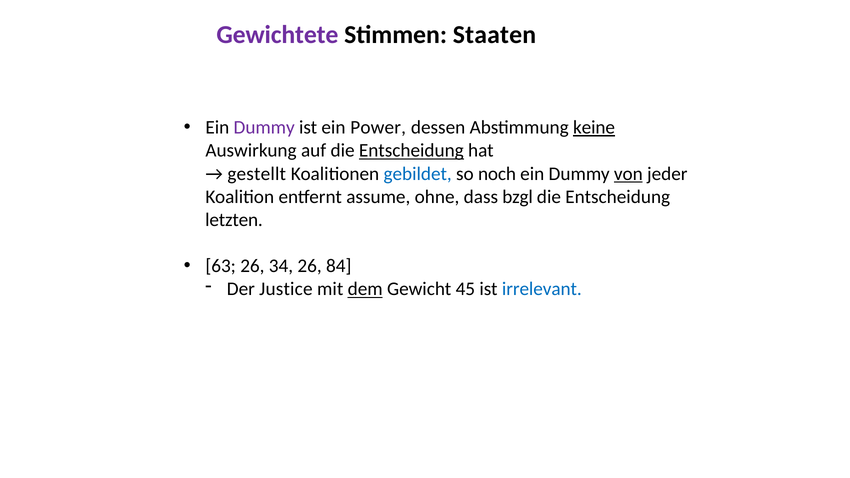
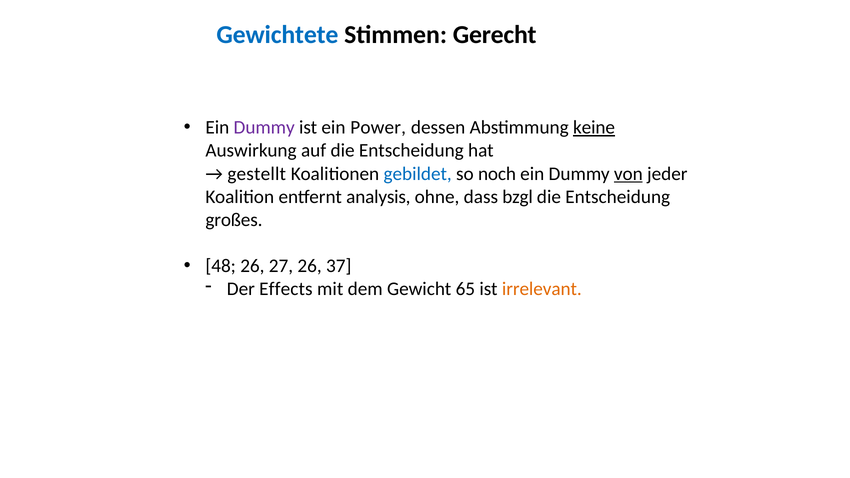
Gewichtete colour: purple -> blue (277, 35)
Staaten: Staaten -> Gerecht (495, 35)
Entscheidung underline: present -> none (411, 151)
assume: assume -> analysis (378, 197)
letzten: letzten -> großes (234, 220)
63: 63 -> 48 (221, 266)
34: 34 -> 27 (281, 266)
84: 84 -> 37 (339, 266)
Justice: Justice -> Effects (286, 289)
dem underline: present -> none (365, 289)
45: 45 -> 65 (465, 289)
irrelevant colour: blue -> orange (542, 289)
